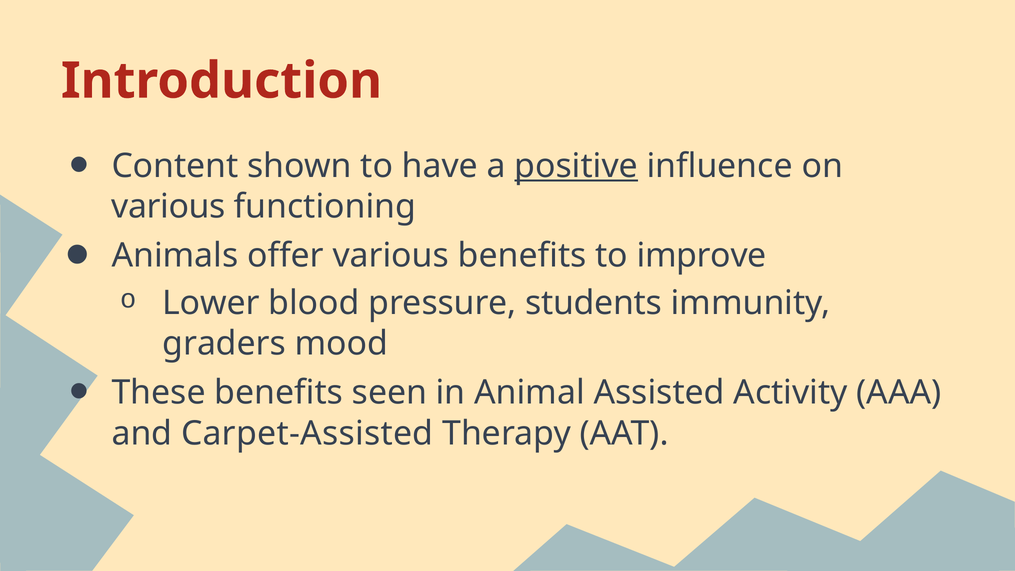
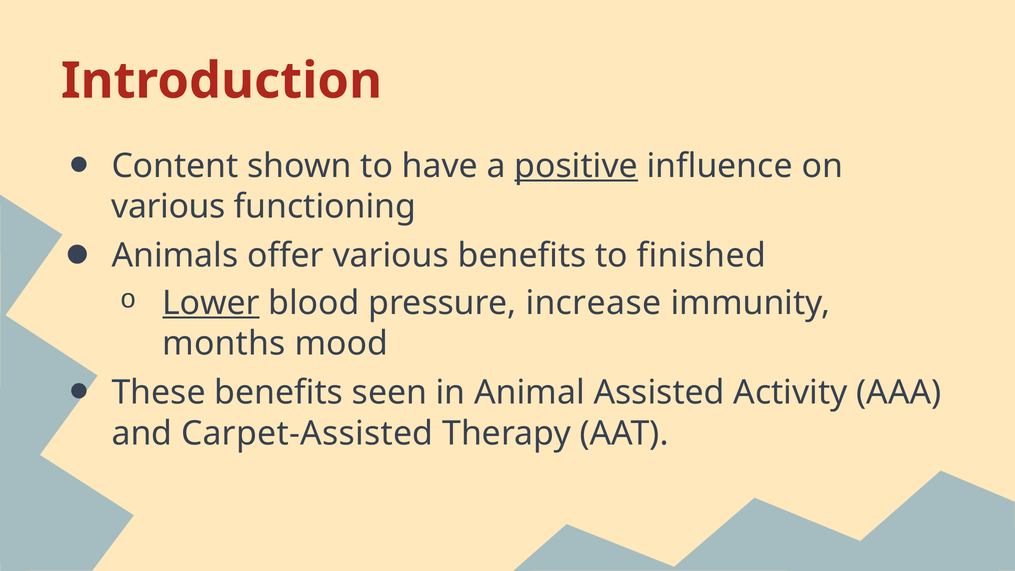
improve: improve -> finished (701, 256)
Lower underline: none -> present (211, 303)
students: students -> increase (593, 303)
graders: graders -> months (224, 344)
